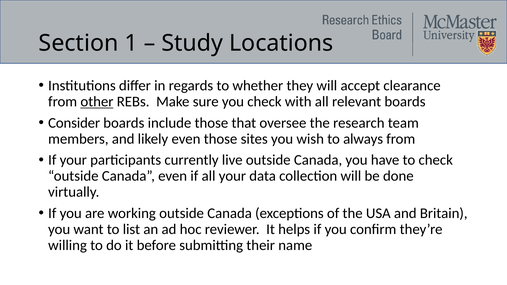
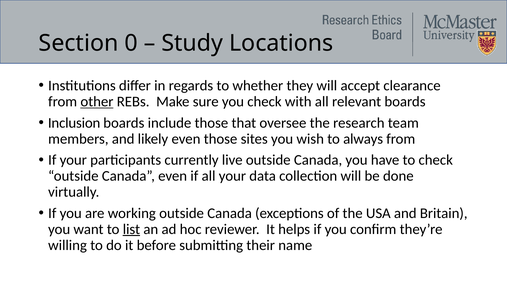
1: 1 -> 0 (131, 43)
Consider: Consider -> Inclusion (74, 123)
list underline: none -> present (131, 229)
